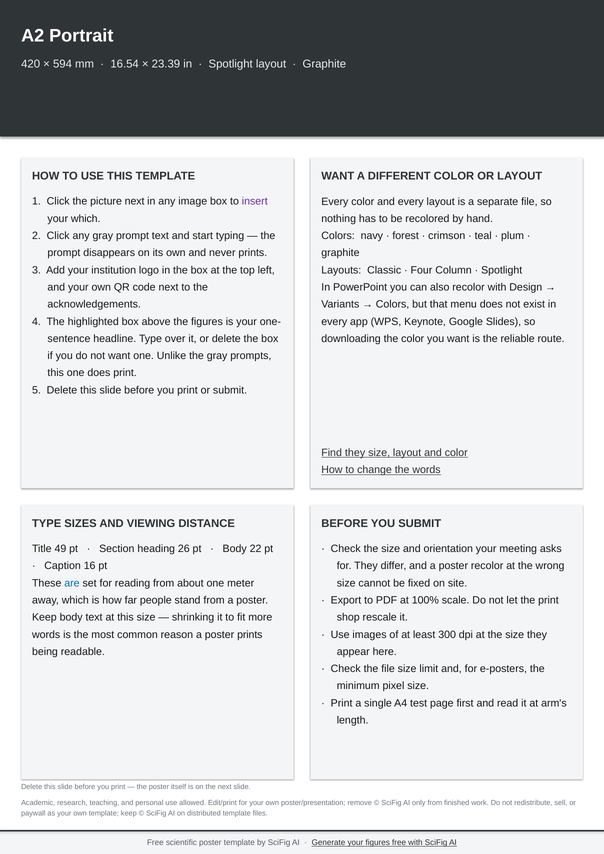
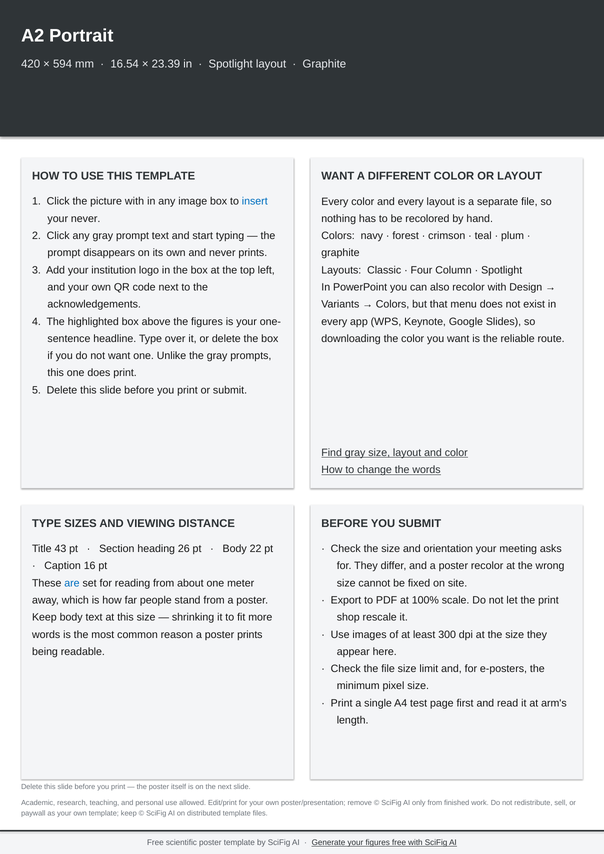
picture next: next -> with (134, 202)
insert colour: purple -> blue (255, 202)
your which: which -> never (86, 219)
Find they: they -> gray (355, 453)
49: 49 -> 43 (60, 549)
